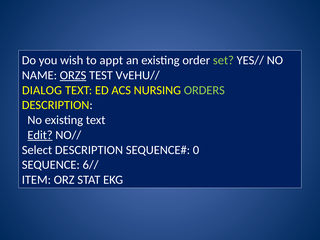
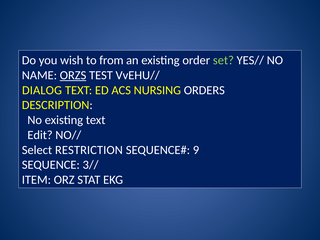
appt: appt -> from (111, 60)
ORDERS colour: light green -> white (204, 90)
Edit underline: present -> none (40, 135)
Select DESCRIPTION: DESCRIPTION -> RESTRICTION (89, 150)
0: 0 -> 9 (196, 150)
6//: 6// -> 3// (91, 165)
